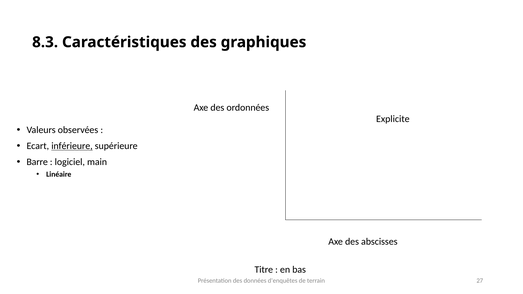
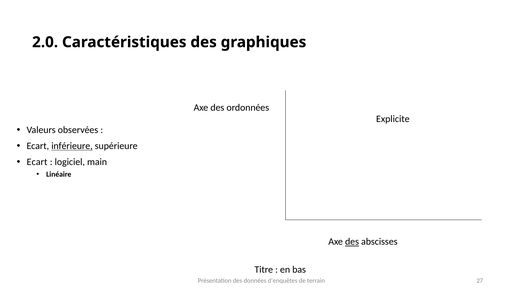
8.3: 8.3 -> 2.0 (45, 42)
Barre: Barre -> Ecart (37, 162)
des underline: none -> present (352, 242)
